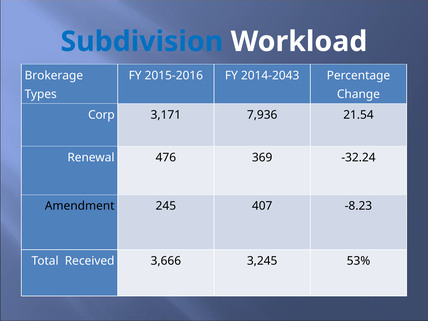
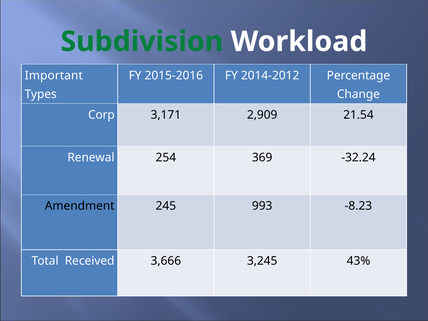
Subdivision colour: blue -> green (142, 42)
Brokerage: Brokerage -> Important (54, 75)
2014-2043: 2014-2043 -> 2014-2012 (270, 75)
7,936: 7,936 -> 2,909 (262, 115)
476: 476 -> 254 (166, 158)
407: 407 -> 993 (262, 206)
53%: 53% -> 43% (358, 261)
